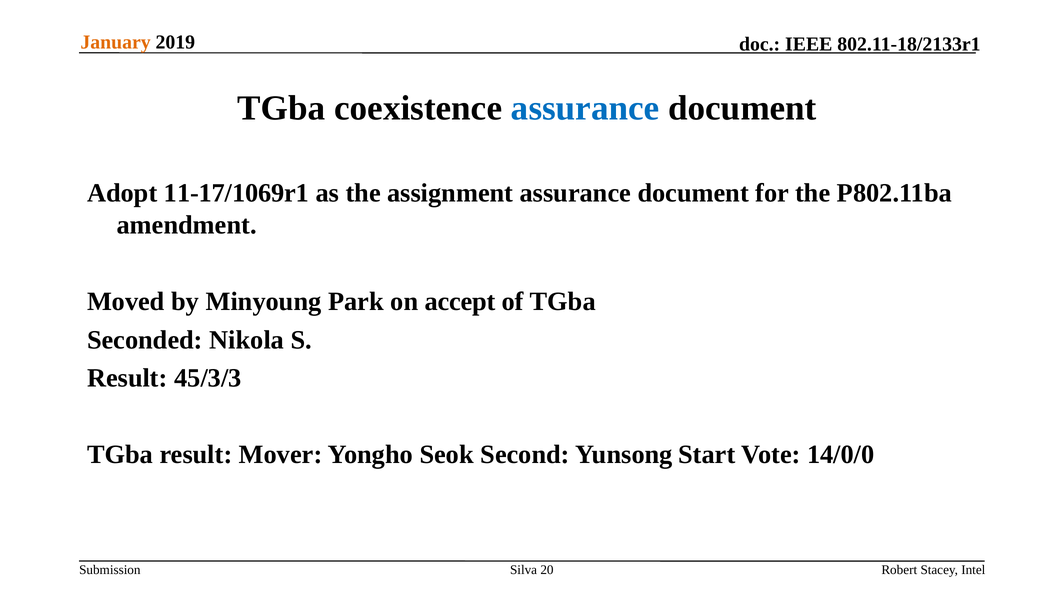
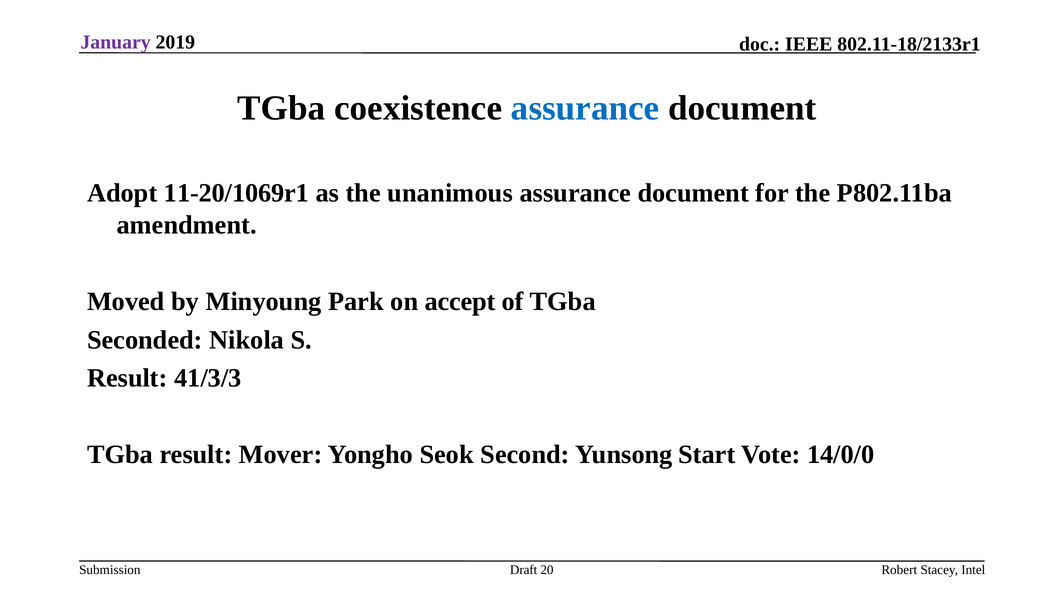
January colour: orange -> purple (116, 42)
11-17/1069r1: 11-17/1069r1 -> 11-20/1069r1 (237, 193)
assignment: assignment -> unanimous (450, 193)
45/3/3: 45/3/3 -> 41/3/3 (208, 378)
Silva: Silva -> Draft (524, 569)
